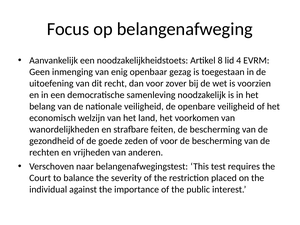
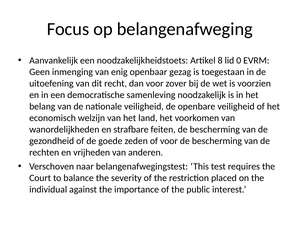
4: 4 -> 0 (239, 60)
